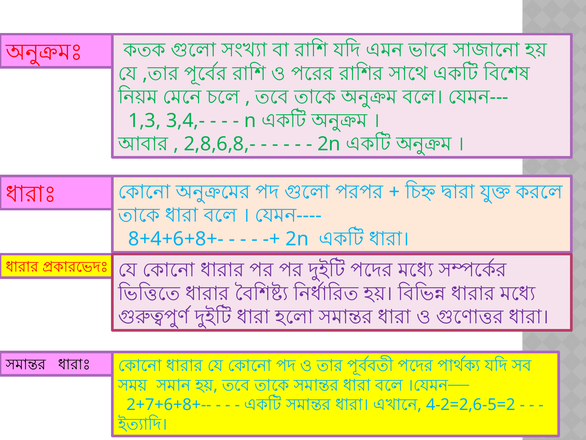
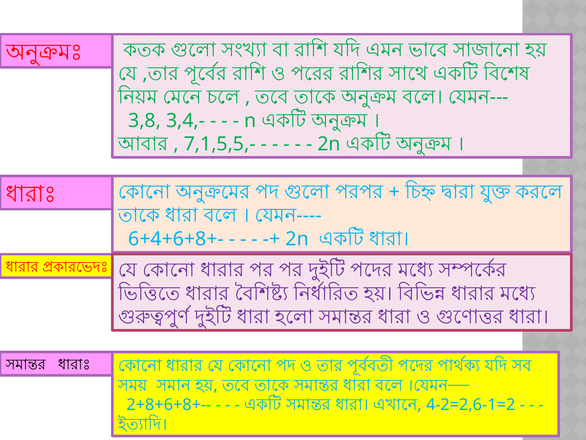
1,3: 1,3 -> 3,8 (145, 120)
2,8,6,8,-: 2,8,6,8,- -> 7,1,5,5,- (220, 144)
8+4+6+8+-: 8+4+6+8+- -> 6+4+6+8+- (176, 239)
2+7+6+8+--: 2+7+6+8+-- -> 2+8+6+8+-- (169, 404)
4-2=2,6-5=2: 4-2=2,6-5=2 -> 4-2=2,6-1=2 (471, 404)
